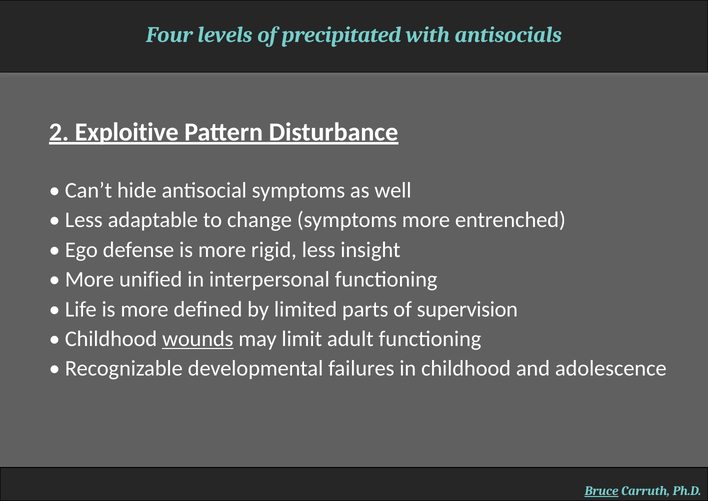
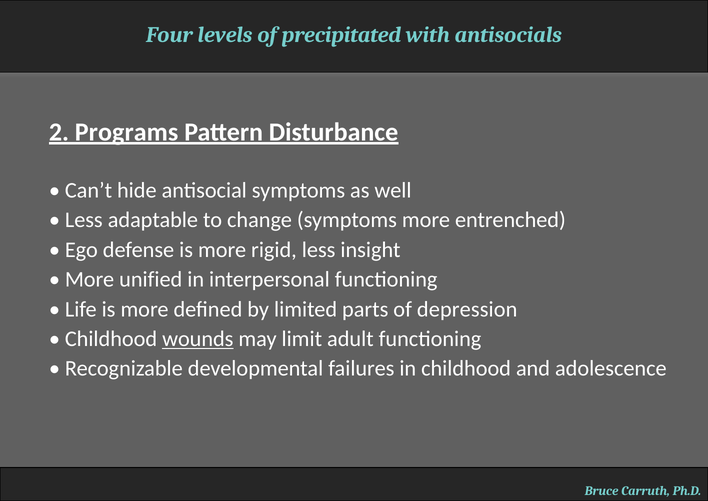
Exploitive: Exploitive -> Programs (127, 132)
supervision: supervision -> depression (467, 309)
Bruce underline: present -> none (602, 491)
